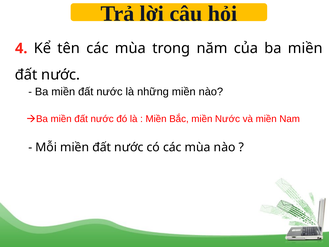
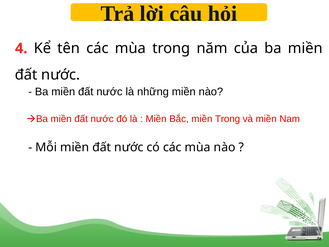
miền Nước: Nước -> Trong (228, 119)
